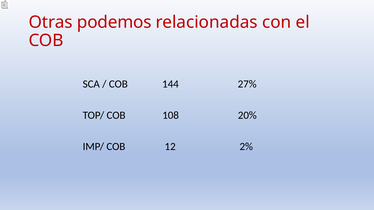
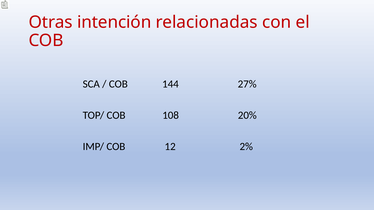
podemos: podemos -> intención (114, 22)
